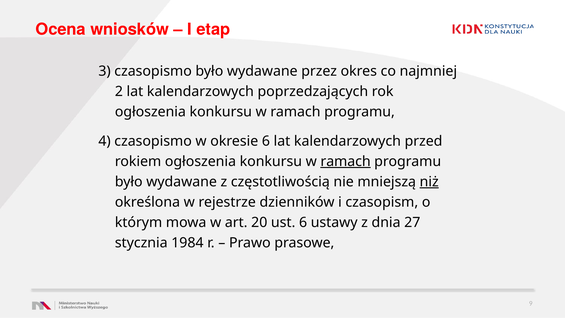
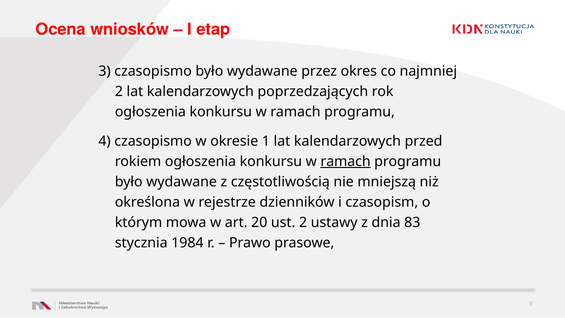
okresie 6: 6 -> 1 (266, 141)
niż underline: present -> none (429, 182)
ust 6: 6 -> 2 (303, 222)
27: 27 -> 83 (412, 222)
